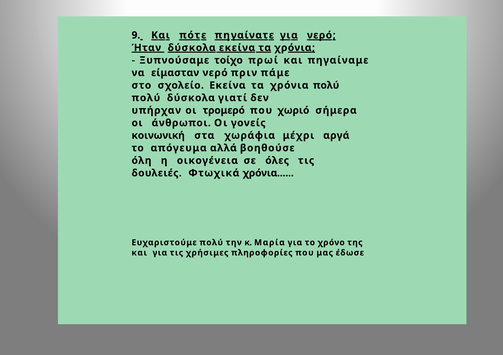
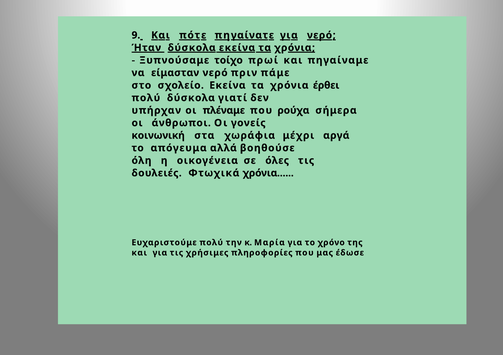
χρόνια πολύ: πολύ -> έρθει (326, 85)
τρομερό: τρομερό -> πλέναμε (224, 110)
χωριό: χωριό -> ρούχα (293, 110)
